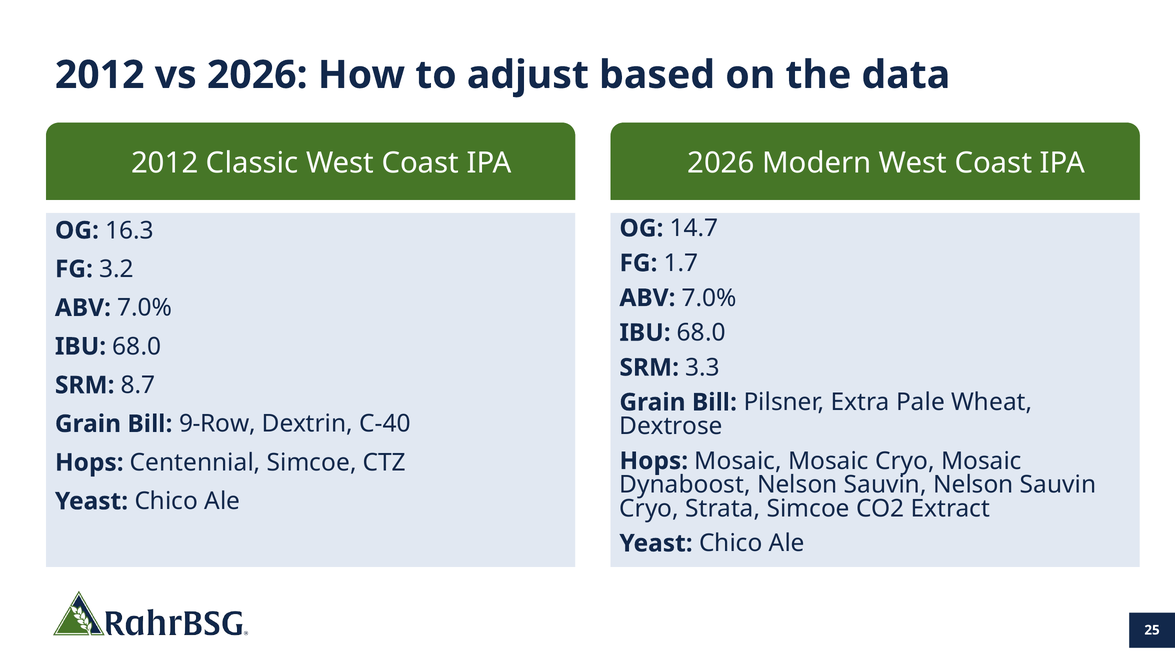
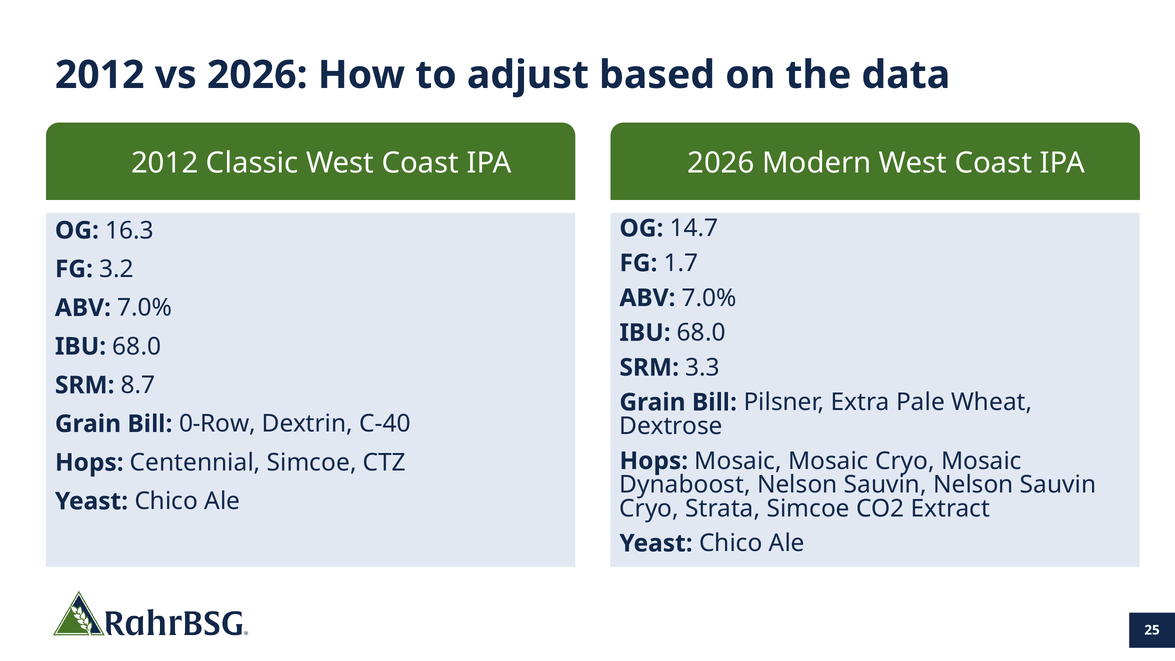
9-Row: 9-Row -> 0-Row (217, 424)
